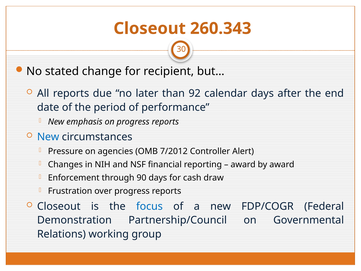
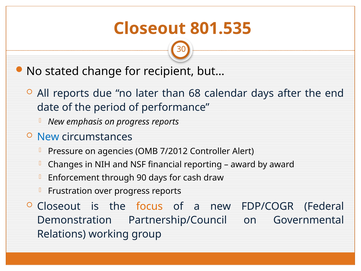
260.343: 260.343 -> 801.535 (221, 28)
92: 92 -> 68 (195, 93)
focus colour: blue -> orange (149, 206)
